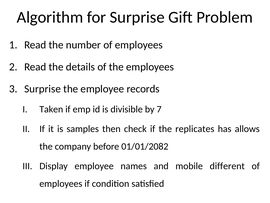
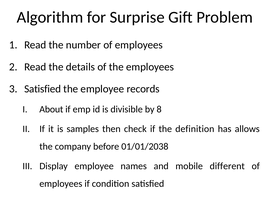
Surprise: Surprise -> Satisfied (43, 89)
Taken: Taken -> About (51, 109)
7: 7 -> 8 (159, 109)
replicates: replicates -> definition (195, 129)
01/01/2082: 01/01/2082 -> 01/01/2038 (145, 146)
